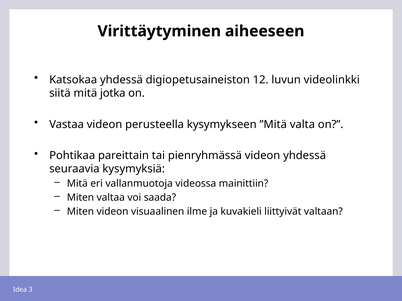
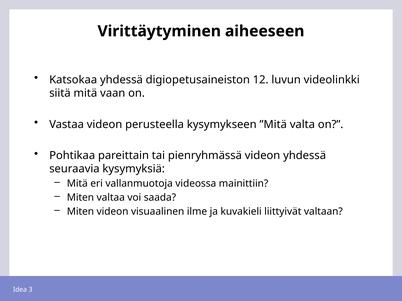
jotka: jotka -> vaan (113, 93)
